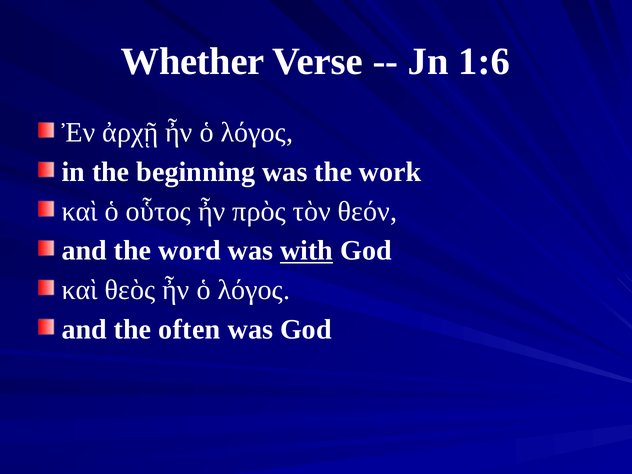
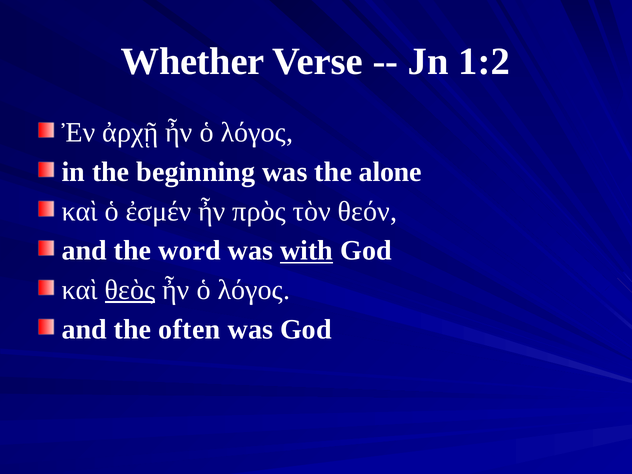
1:6: 1:6 -> 1:2 (484, 61)
work: work -> alone (390, 172)
οὗτος: οὗτος -> ἐσμέν (159, 211)
θεὸς underline: none -> present (130, 290)
